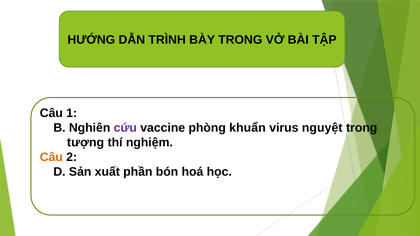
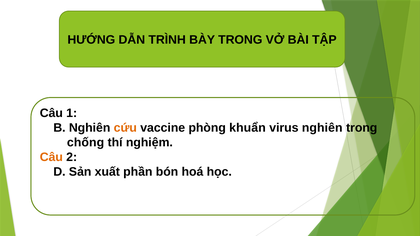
cứu colour: purple -> orange (125, 128)
virus nguyệt: nguyệt -> nghiên (322, 128)
tượng: tượng -> chống (86, 143)
